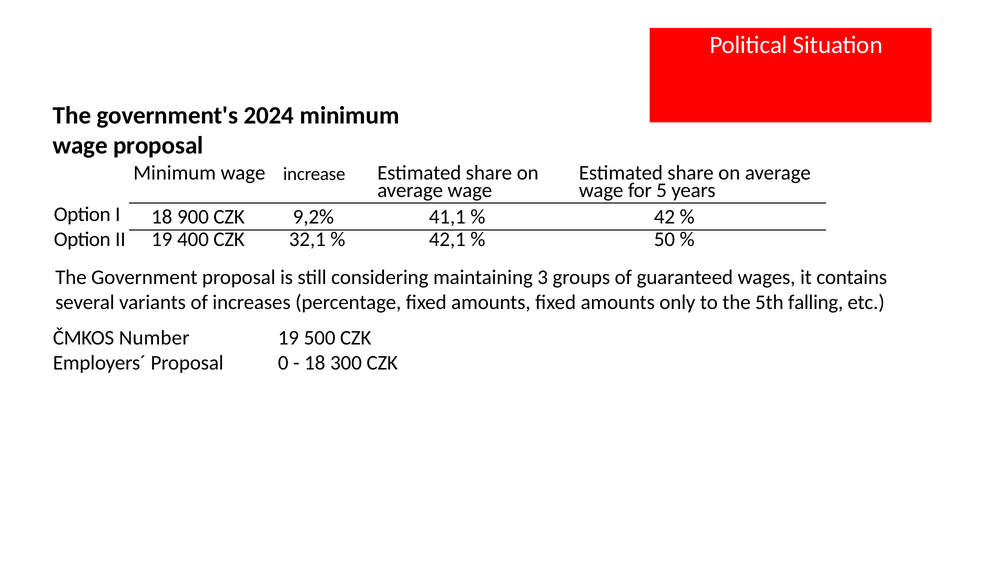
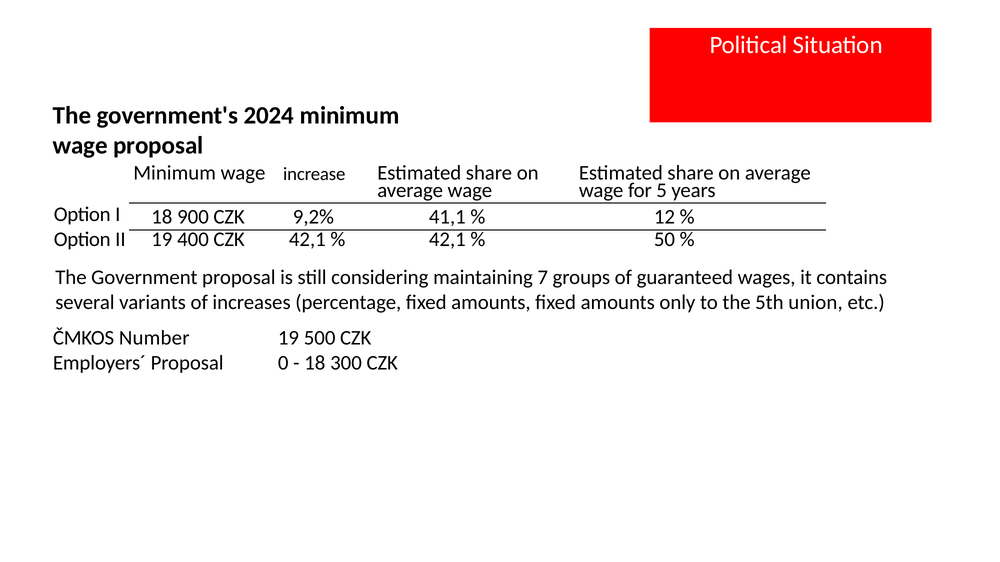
42: 42 -> 12 (664, 217)
CZK 32,1: 32,1 -> 42,1 (307, 240)
3: 3 -> 7 (543, 277)
falling: falling -> union (816, 302)
